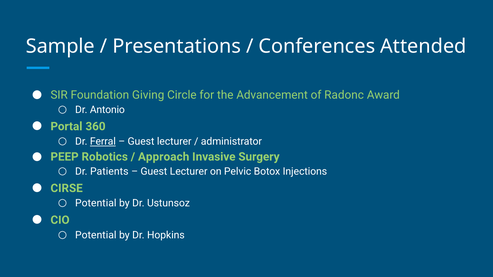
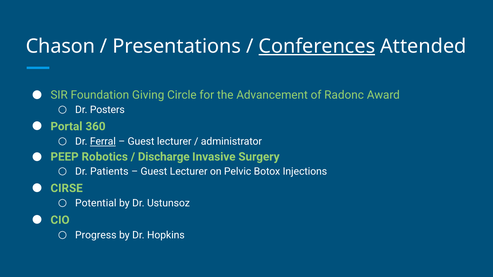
Sample: Sample -> Chason (60, 46)
Conferences underline: none -> present (317, 46)
Antonio: Antonio -> Posters (107, 110)
Approach: Approach -> Discharge (164, 157)
Potential: Potential -> Progress (96, 235)
